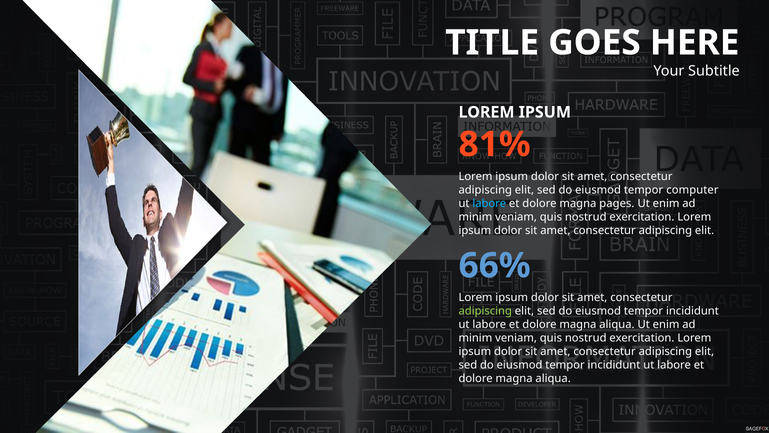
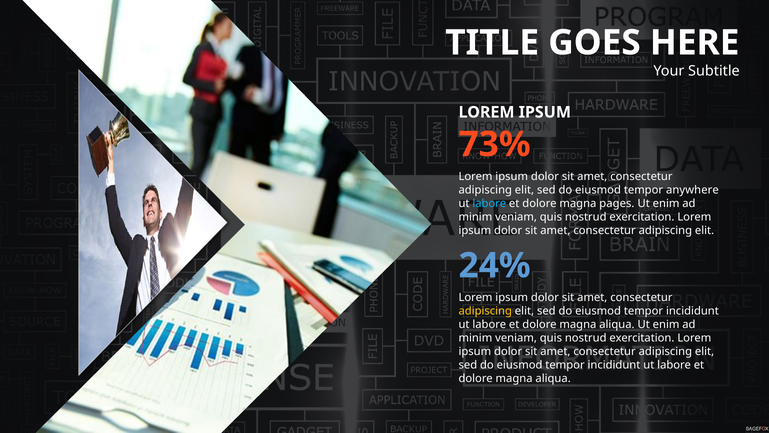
81%: 81% -> 73% (495, 144)
computer: computer -> anywhere (692, 190)
66%: 66% -> 24% (495, 265)
adipiscing colour: light green -> yellow (485, 311)
